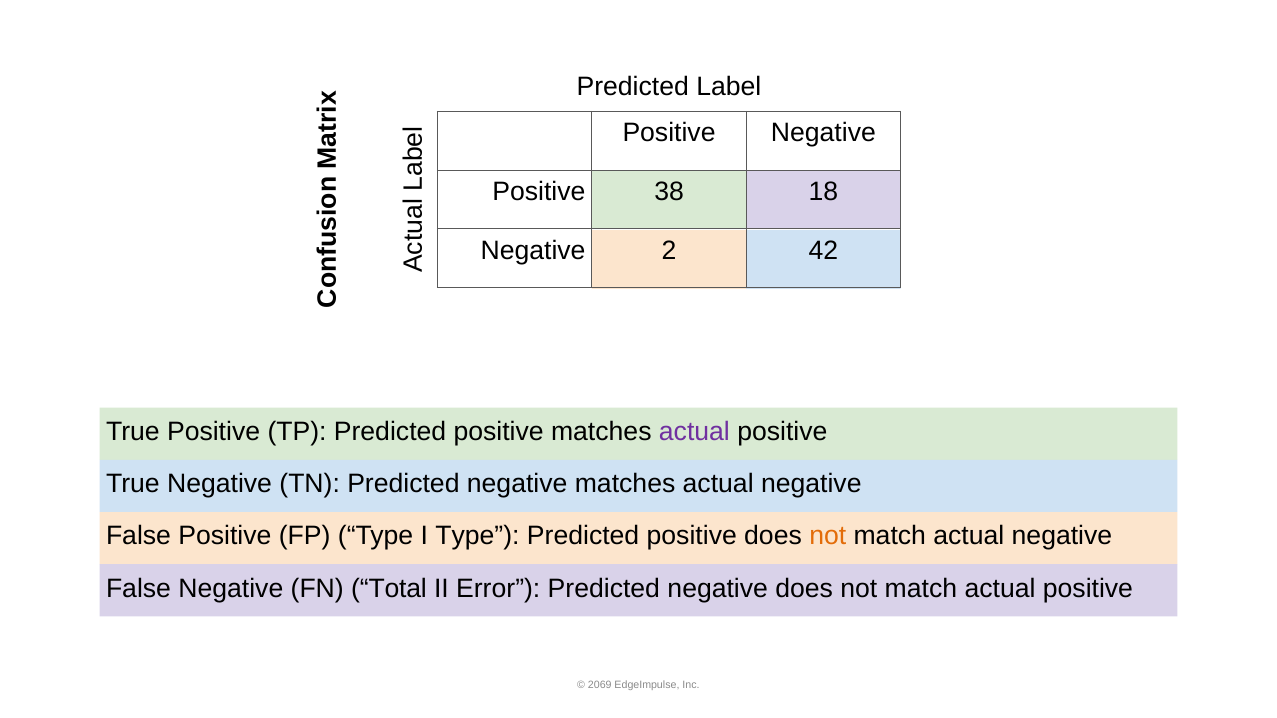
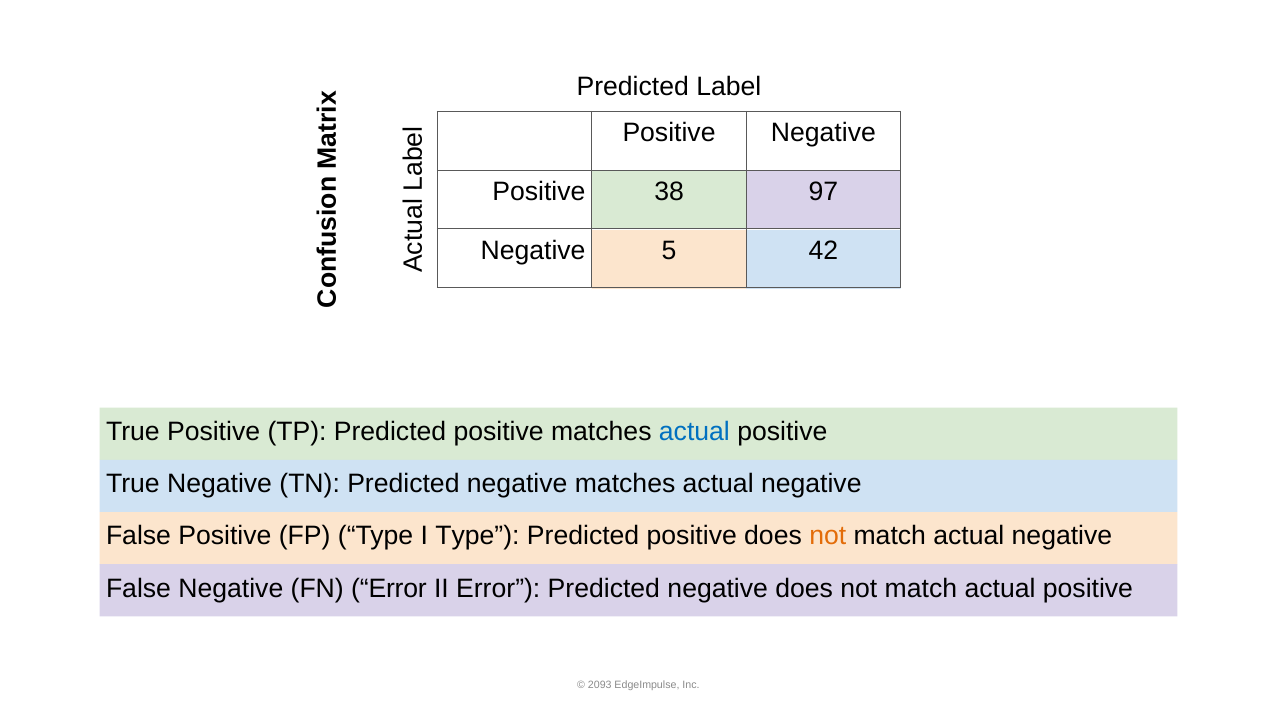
18: 18 -> 97 (823, 192)
2: 2 -> 5 (669, 251)
actual colour: purple -> blue (694, 432)
FN Total: Total -> Error (389, 589)
2069: 2069 -> 2093 (600, 686)
